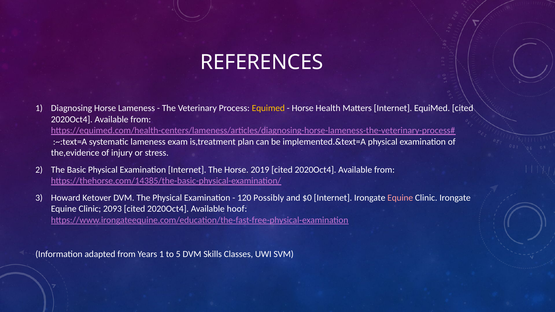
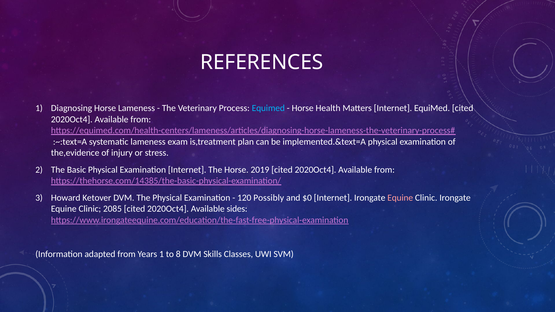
Equimed colour: yellow -> light blue (268, 108)
2093: 2093 -> 2085 (112, 209)
hoof: hoof -> sides (237, 209)
5: 5 -> 8 (178, 254)
